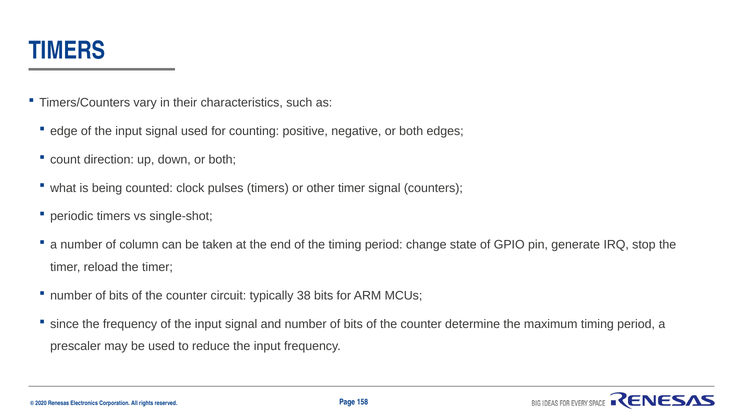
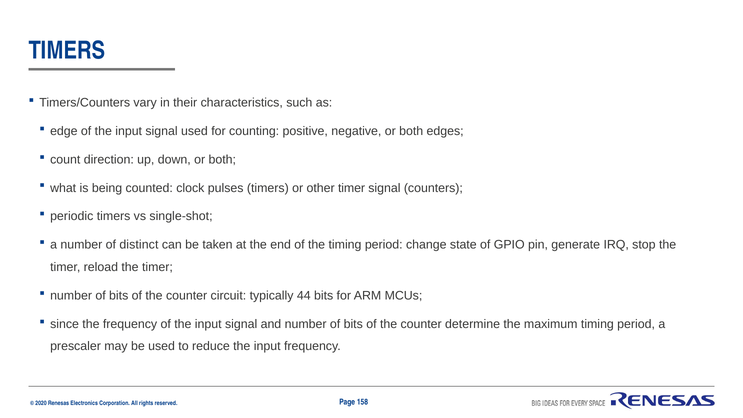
column: column -> distinct (139, 245)
38: 38 -> 44 (304, 296)
